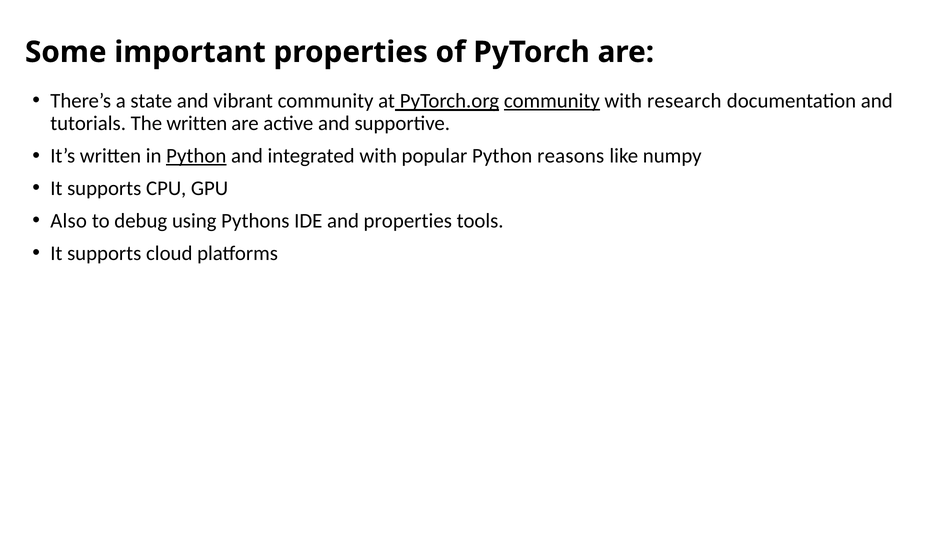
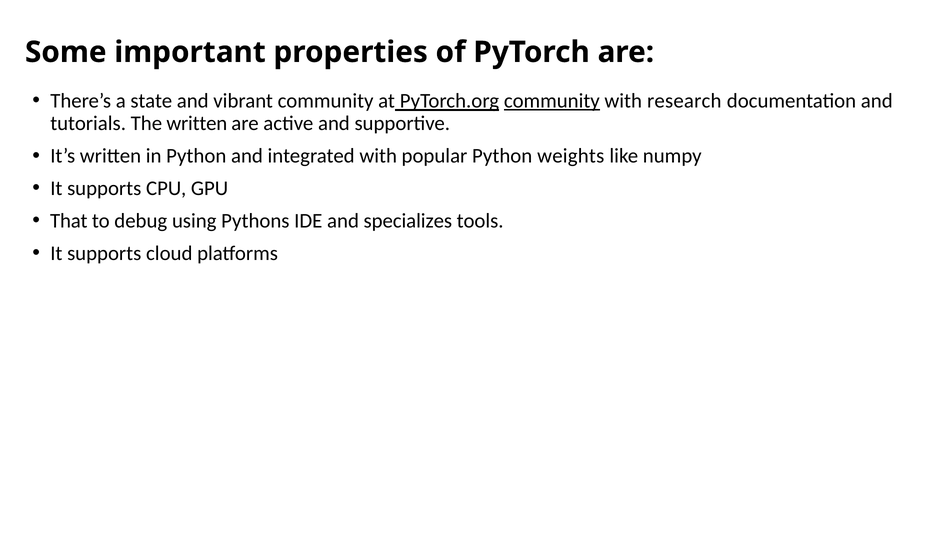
Python underline: present -> none (196, 156)
reasons: reasons -> weights (571, 156)
Also: Also -> That (69, 221)
and properties: properties -> specializes (408, 221)
